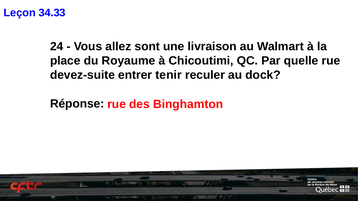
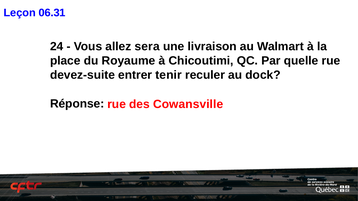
34.33: 34.33 -> 06.31 (52, 13)
sont: sont -> sera (147, 47)
Binghamton: Binghamton -> Cowansville (188, 104)
